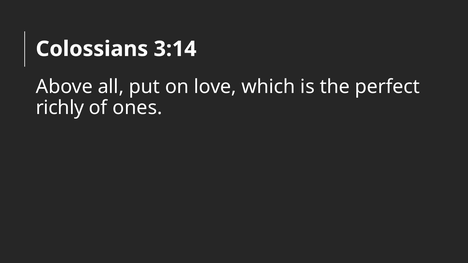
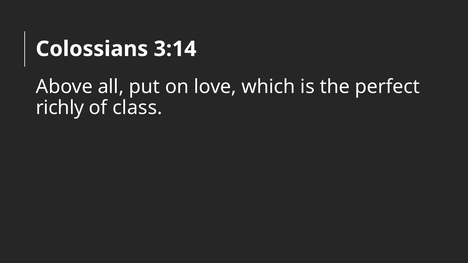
ones: ones -> class (137, 108)
